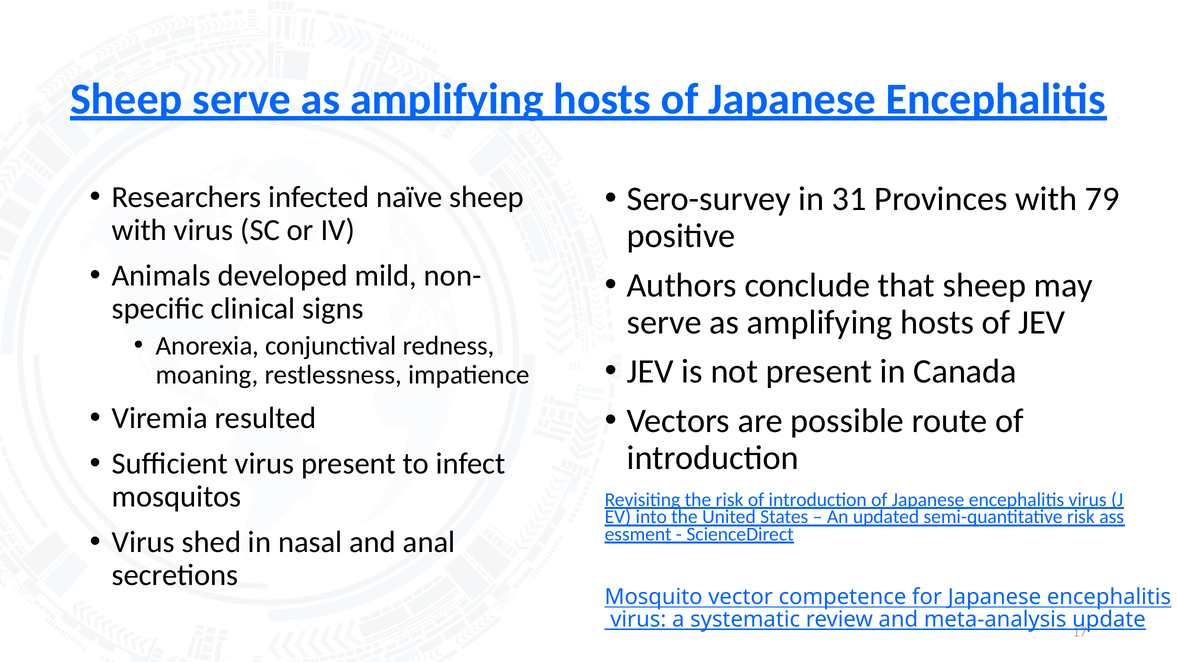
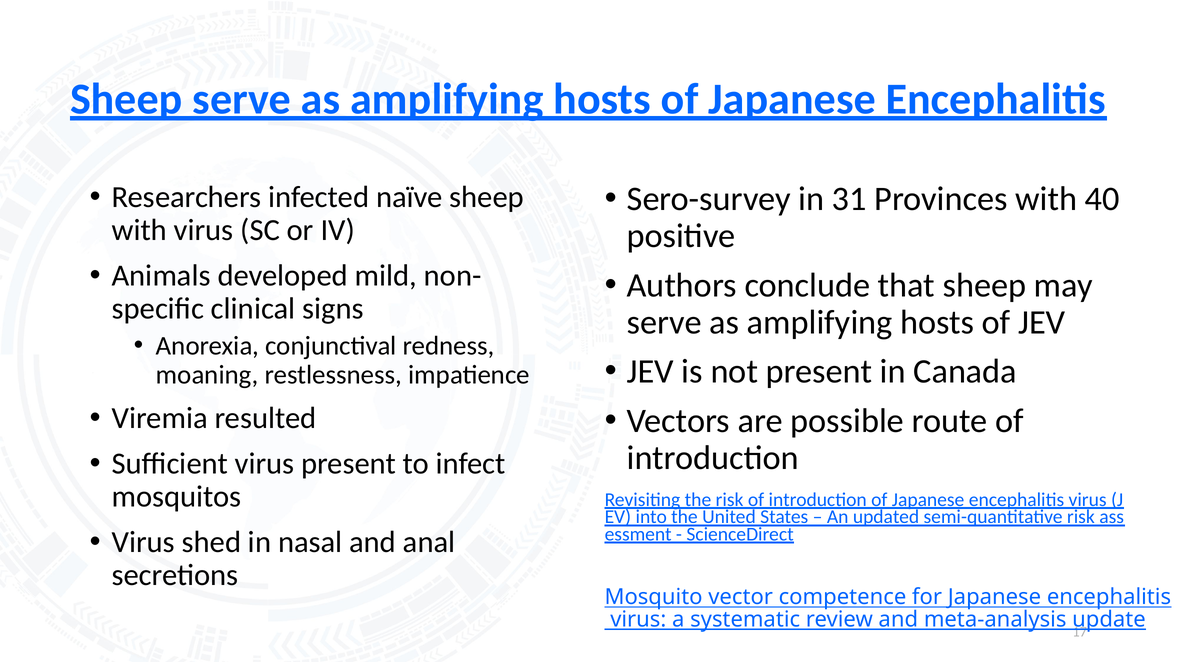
79: 79 -> 40 (1102, 199)
